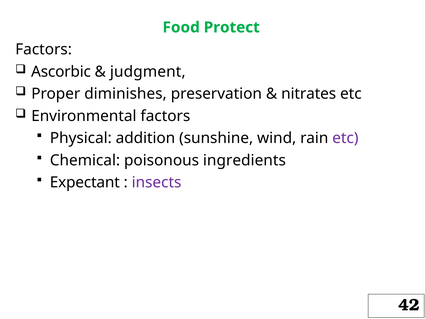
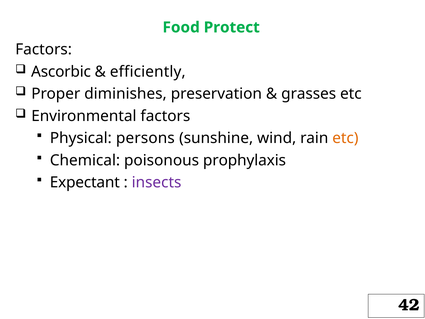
judgment: judgment -> efficiently (148, 72)
nitrates: nitrates -> grasses (309, 94)
addition: addition -> persons (145, 138)
etc colour: purple -> orange (345, 138)
ingredients: ingredients -> prophylaxis (244, 160)
